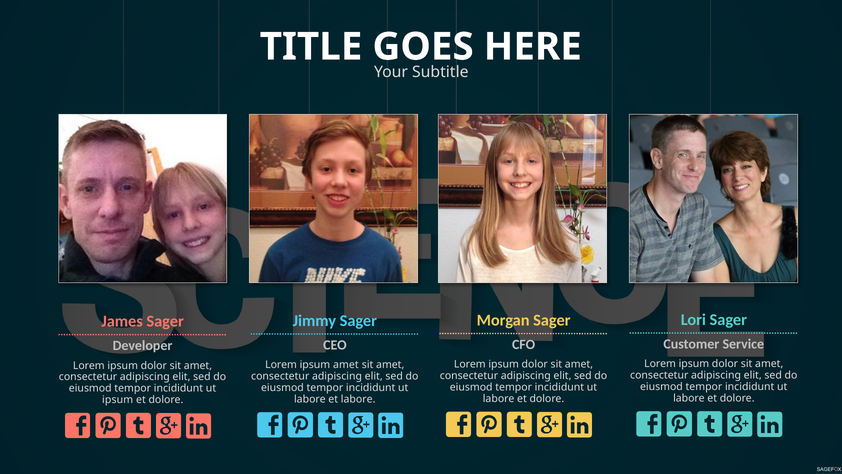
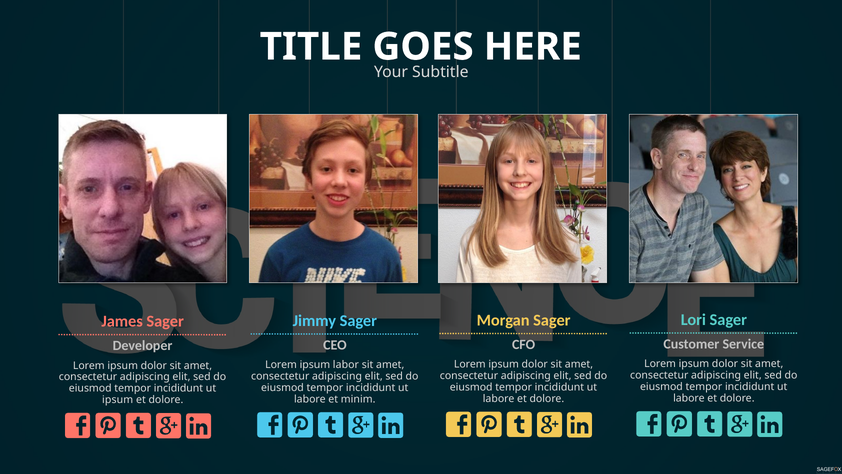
ipsum amet: amet -> labor (346, 365)
et labore: labore -> minim (358, 399)
